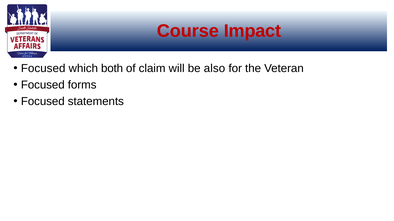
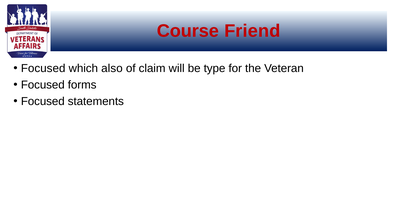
Impact: Impact -> Friend (252, 31)
both: both -> also (112, 69)
also: also -> type (215, 69)
